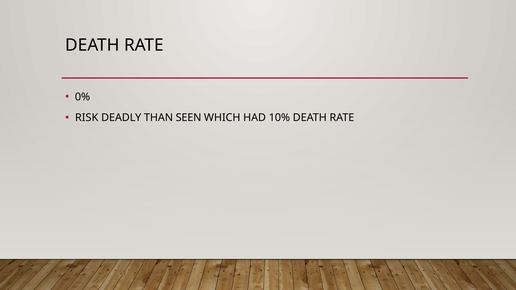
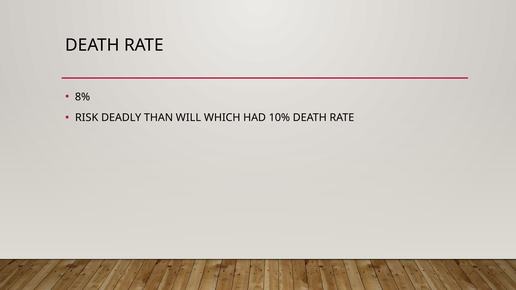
0%: 0% -> 8% (83, 97)
SEEN: SEEN -> WILL (188, 118)
